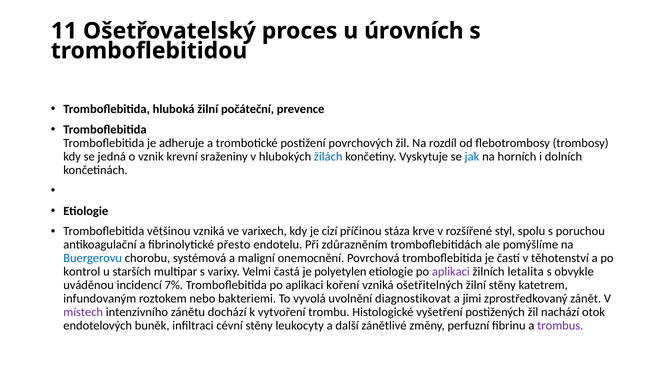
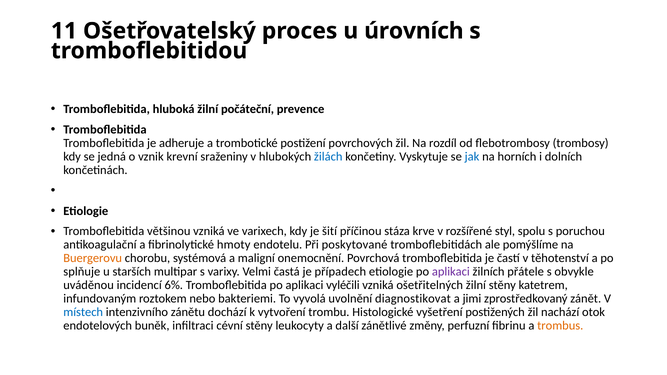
cizí: cizí -> šití (330, 231)
přesto: přesto -> hmoty (234, 245)
zdůrazněním: zdůrazněním -> poskytované (355, 245)
Buergerovu colour: blue -> orange (93, 258)
kontrol: kontrol -> splňuje (82, 272)
polyetylen: polyetylen -> případech (340, 272)
letalita: letalita -> přátele (526, 272)
7%: 7% -> 6% (174, 285)
koření: koření -> vyléčili (343, 285)
místech colour: purple -> blue (83, 313)
trombus colour: purple -> orange (560, 326)
